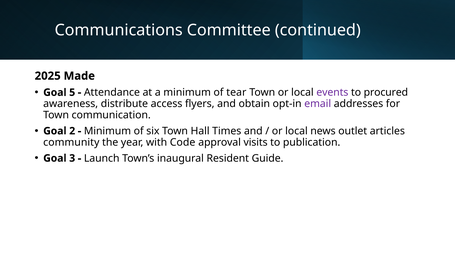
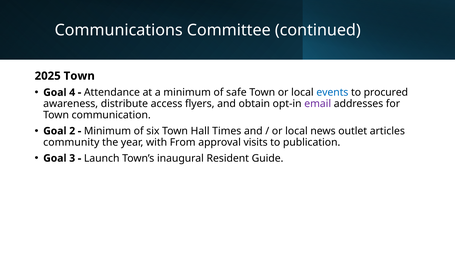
2025 Made: Made -> Town (79, 76)
5: 5 -> 4 (72, 92)
tear: tear -> safe (236, 92)
events colour: purple -> blue (332, 92)
Code: Code -> From (183, 142)
